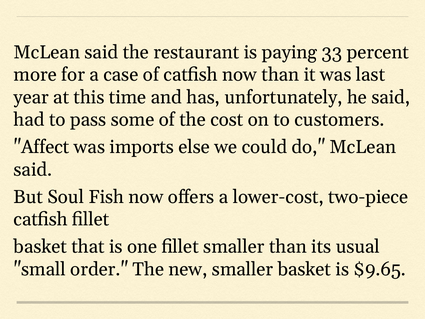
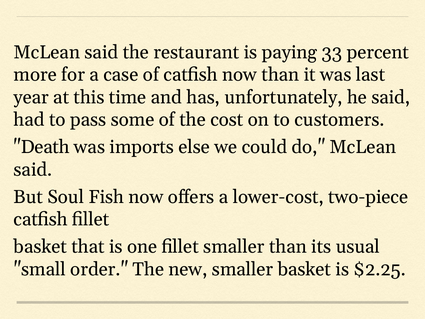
Affect: Affect -> Death (42, 147)
$9.65: $9.65 -> $2.25 (380, 269)
